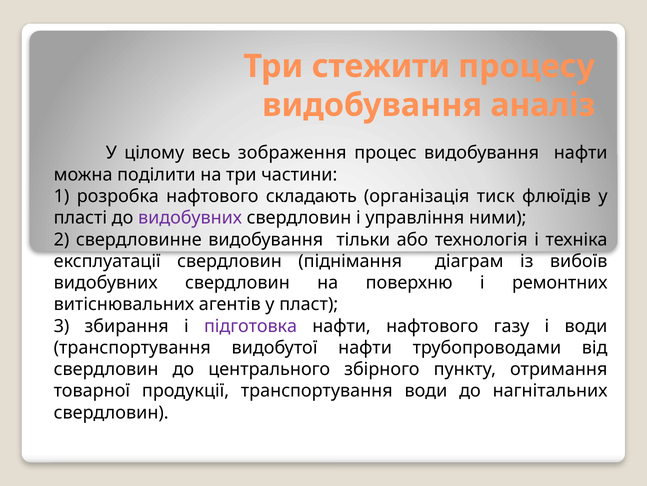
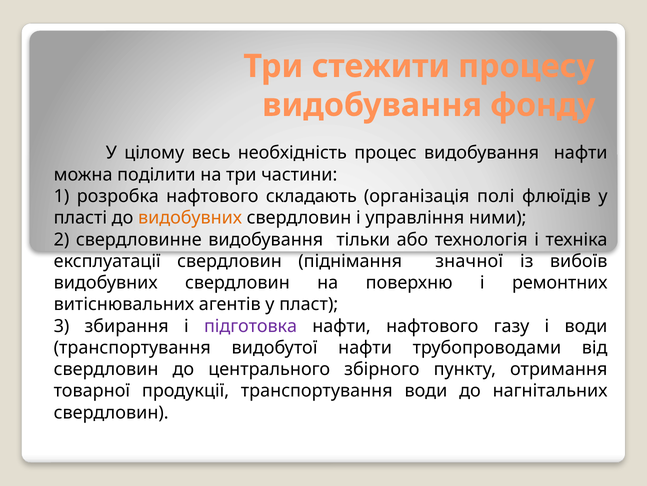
аналіз: аналіз -> фонду (543, 105)
зображення: зображення -> необхідність (292, 153)
тиск: тиск -> полі (496, 196)
видобувних colour: purple -> orange (190, 218)
діаграм: діаграм -> значної (469, 261)
